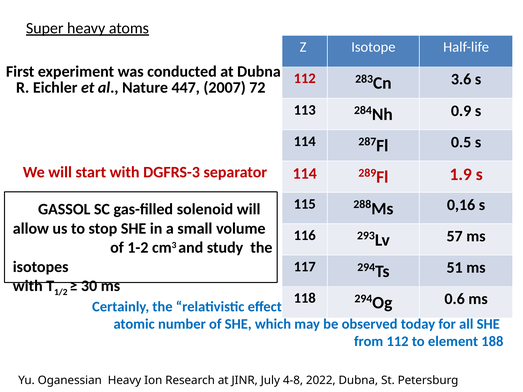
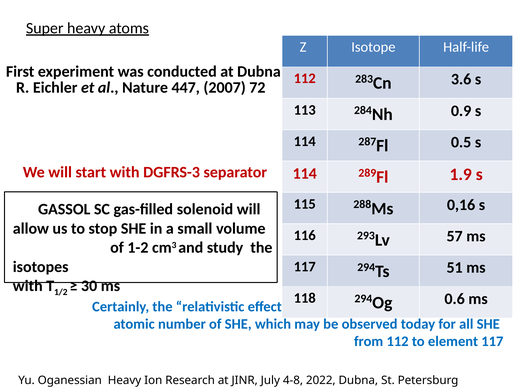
element 188: 188 -> 117 (492, 342)
